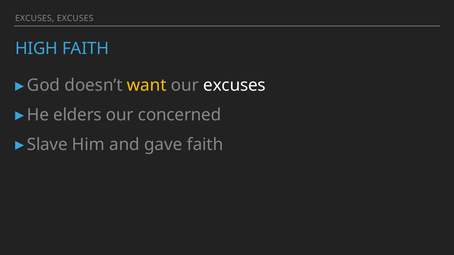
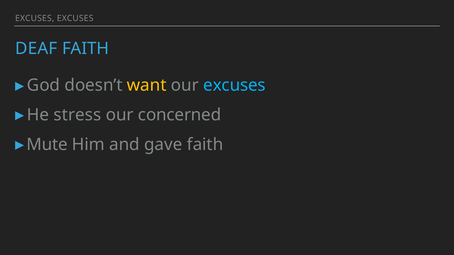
HIGH: HIGH -> DEAF (36, 49)
excuses colour: white -> light blue (235, 85)
elders: elders -> stress (77, 115)
Slave: Slave -> Mute (47, 145)
